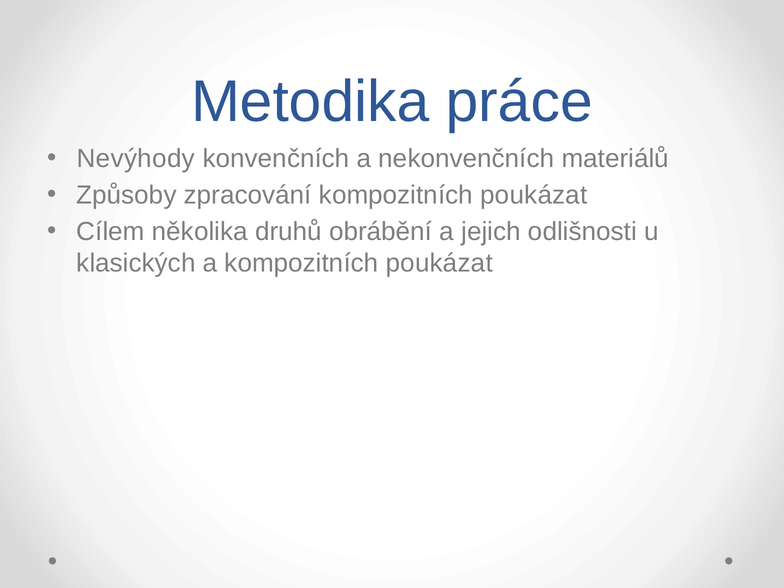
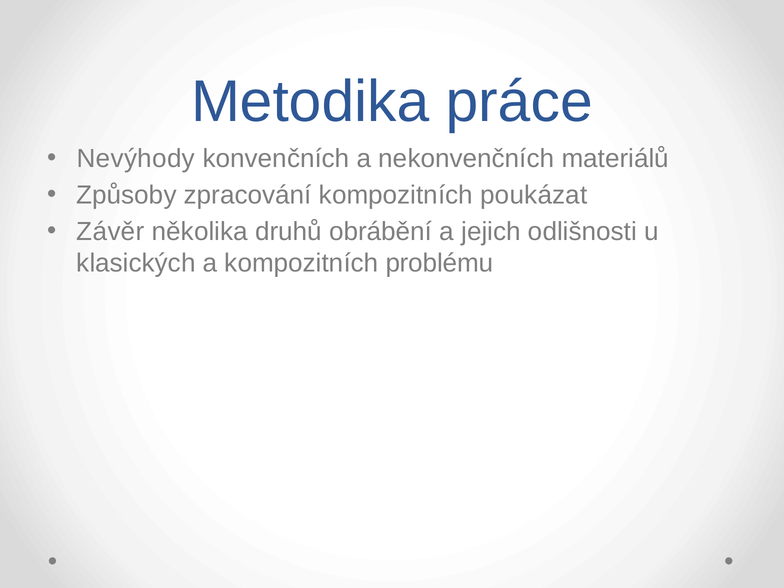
Cílem: Cílem -> Závěr (110, 232)
a kompozitních poukázat: poukázat -> problému (439, 263)
